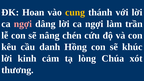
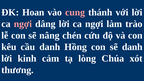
cung colour: yellow -> pink (75, 12)
trần: trần -> trào (134, 24)
sẽ khúc: khúc -> danh (132, 47)
